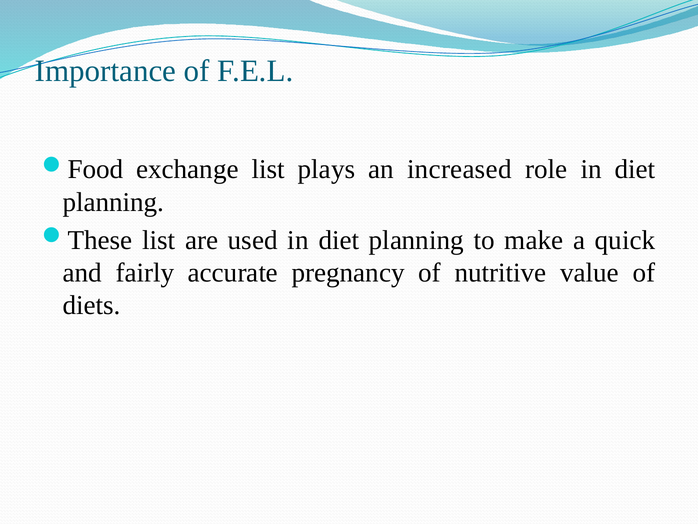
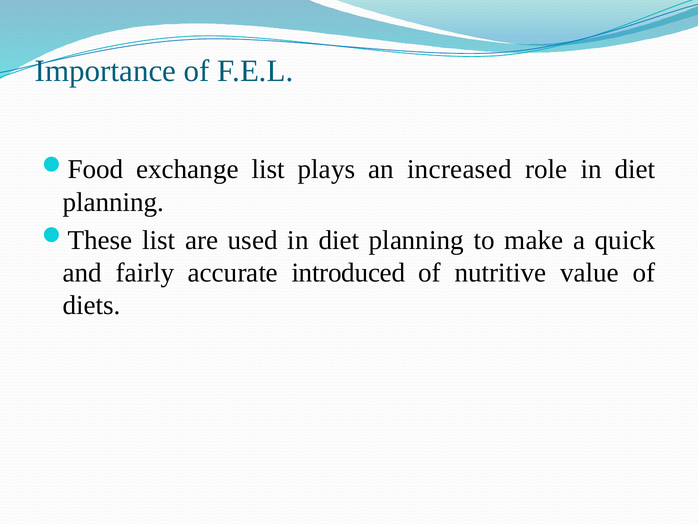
pregnancy: pregnancy -> introduced (348, 273)
